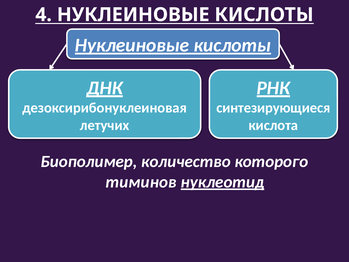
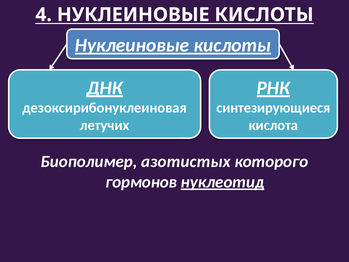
количество: количество -> азотистых (186, 161)
тиминов: тиминов -> гормонов (141, 182)
